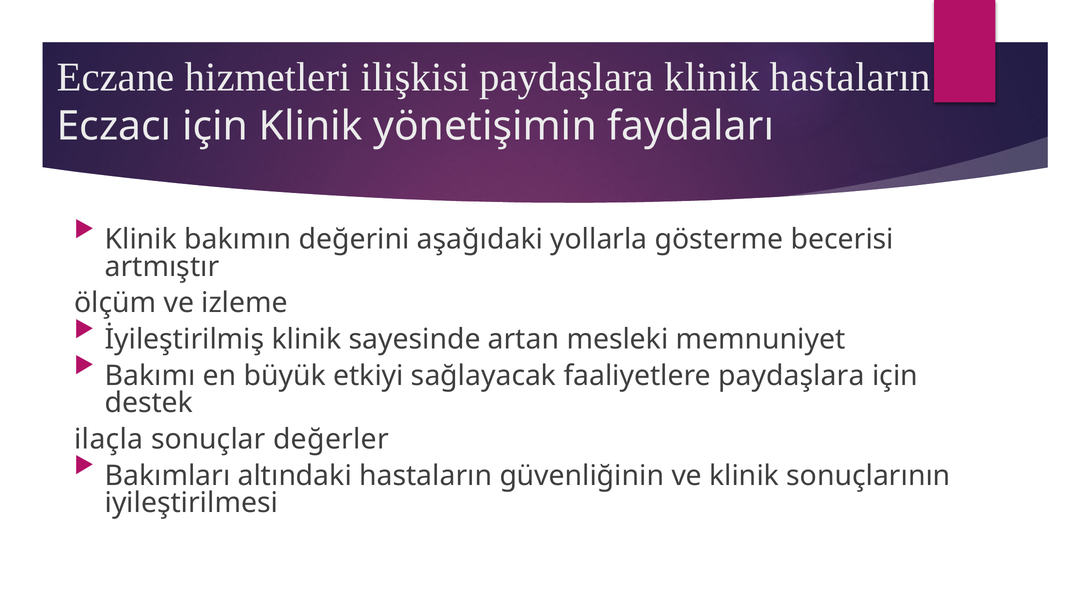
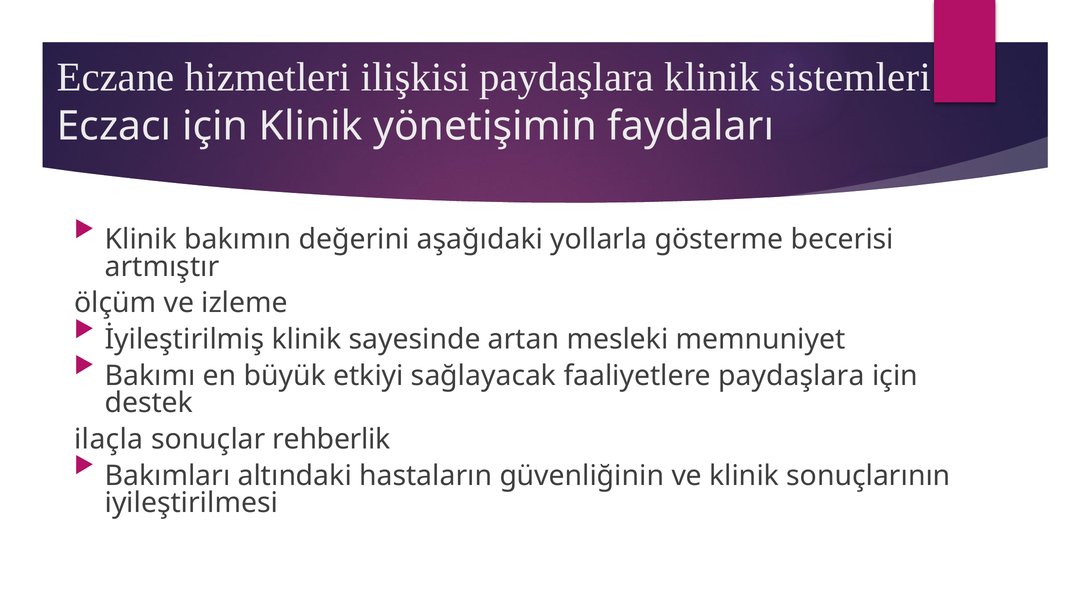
klinik hastaların: hastaların -> sistemleri (850, 77)
değerler: değerler -> rehberlik (331, 439)
